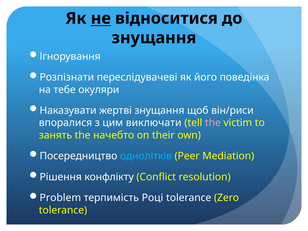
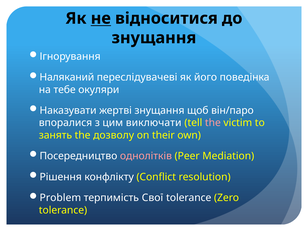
Розпізнати: Розпізнати -> Наляканий (67, 77)
він/риси: він/риси -> він/паро (232, 111)
начебто: начебто -> дозволу (114, 135)
однолітків colour: light blue -> pink (146, 156)
Році: Році -> Свої (152, 198)
